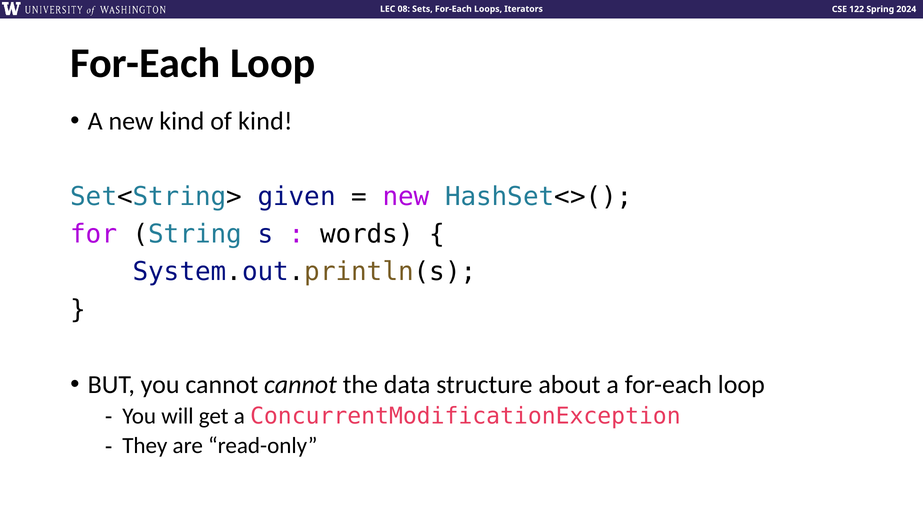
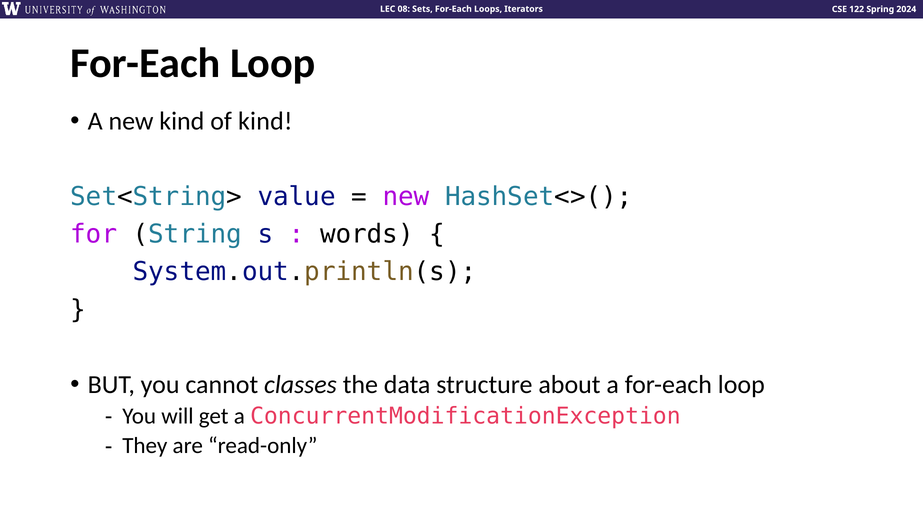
given: given -> value (297, 197)
cannot cannot: cannot -> classes (300, 385)
